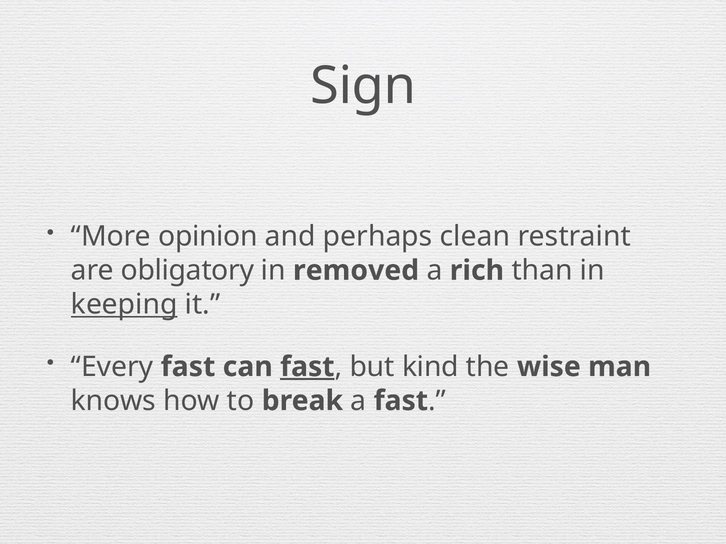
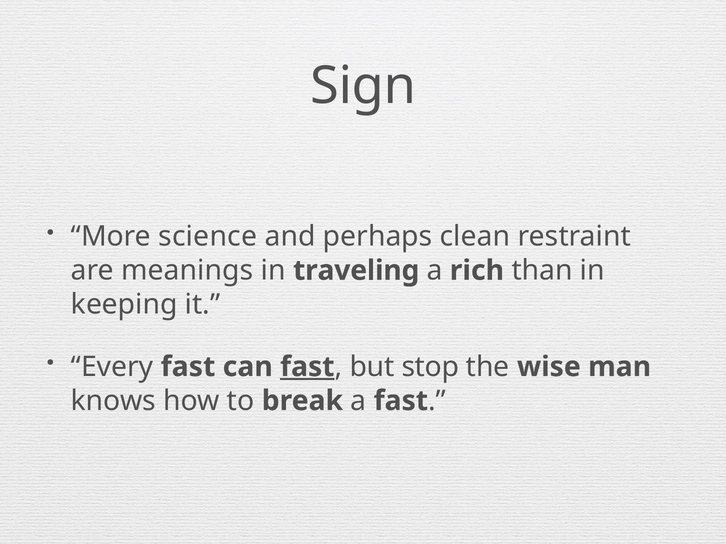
opinion: opinion -> science (208, 237)
obligatory: obligatory -> meanings (187, 271)
removed: removed -> traveling (356, 271)
keeping underline: present -> none (124, 305)
kind: kind -> stop (430, 367)
